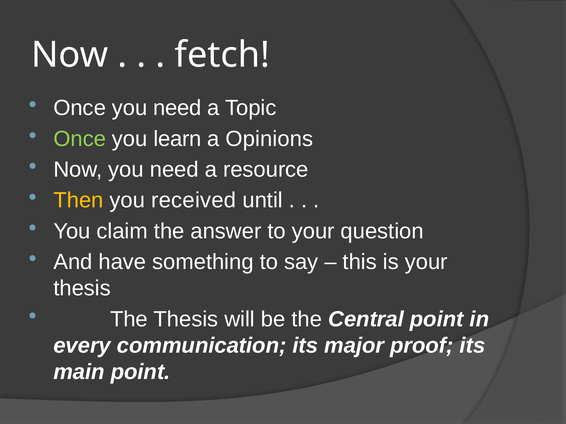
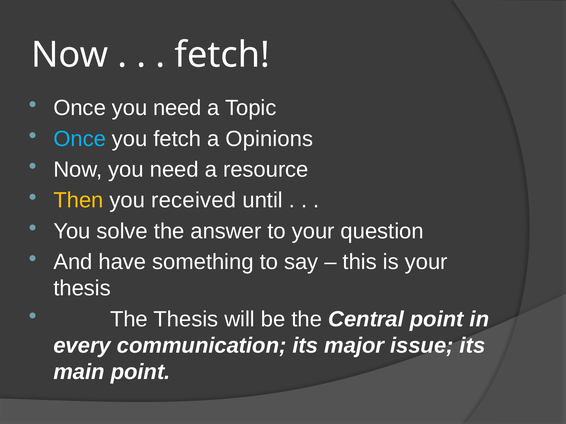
Once colour: light green -> light blue (80, 139)
you learn: learn -> fetch (177, 139)
claim: claim -> solve (122, 231)
proof: proof -> issue (422, 346)
